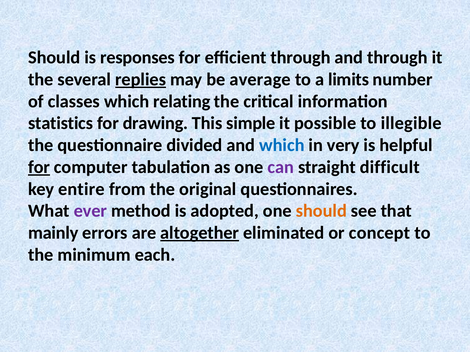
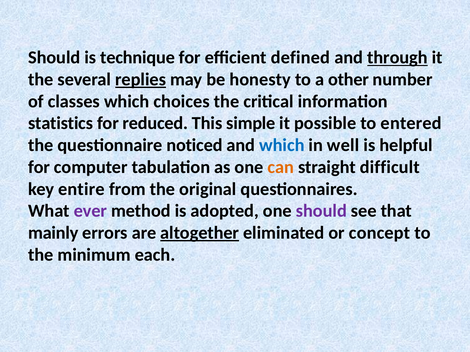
responses: responses -> technique (138, 58)
efficient through: through -> defined (300, 58)
through underline: none -> present (397, 58)
average: average -> honesty (260, 80)
limits: limits -> other (349, 80)
relating: relating -> choices (182, 102)
drawing: drawing -> reduced (155, 123)
illegible: illegible -> entered (411, 123)
divided: divided -> noticed (195, 145)
very: very -> well (343, 145)
for underline: present -> none (39, 167)
can colour: purple -> orange (281, 167)
should colour: orange -> purple (321, 211)
